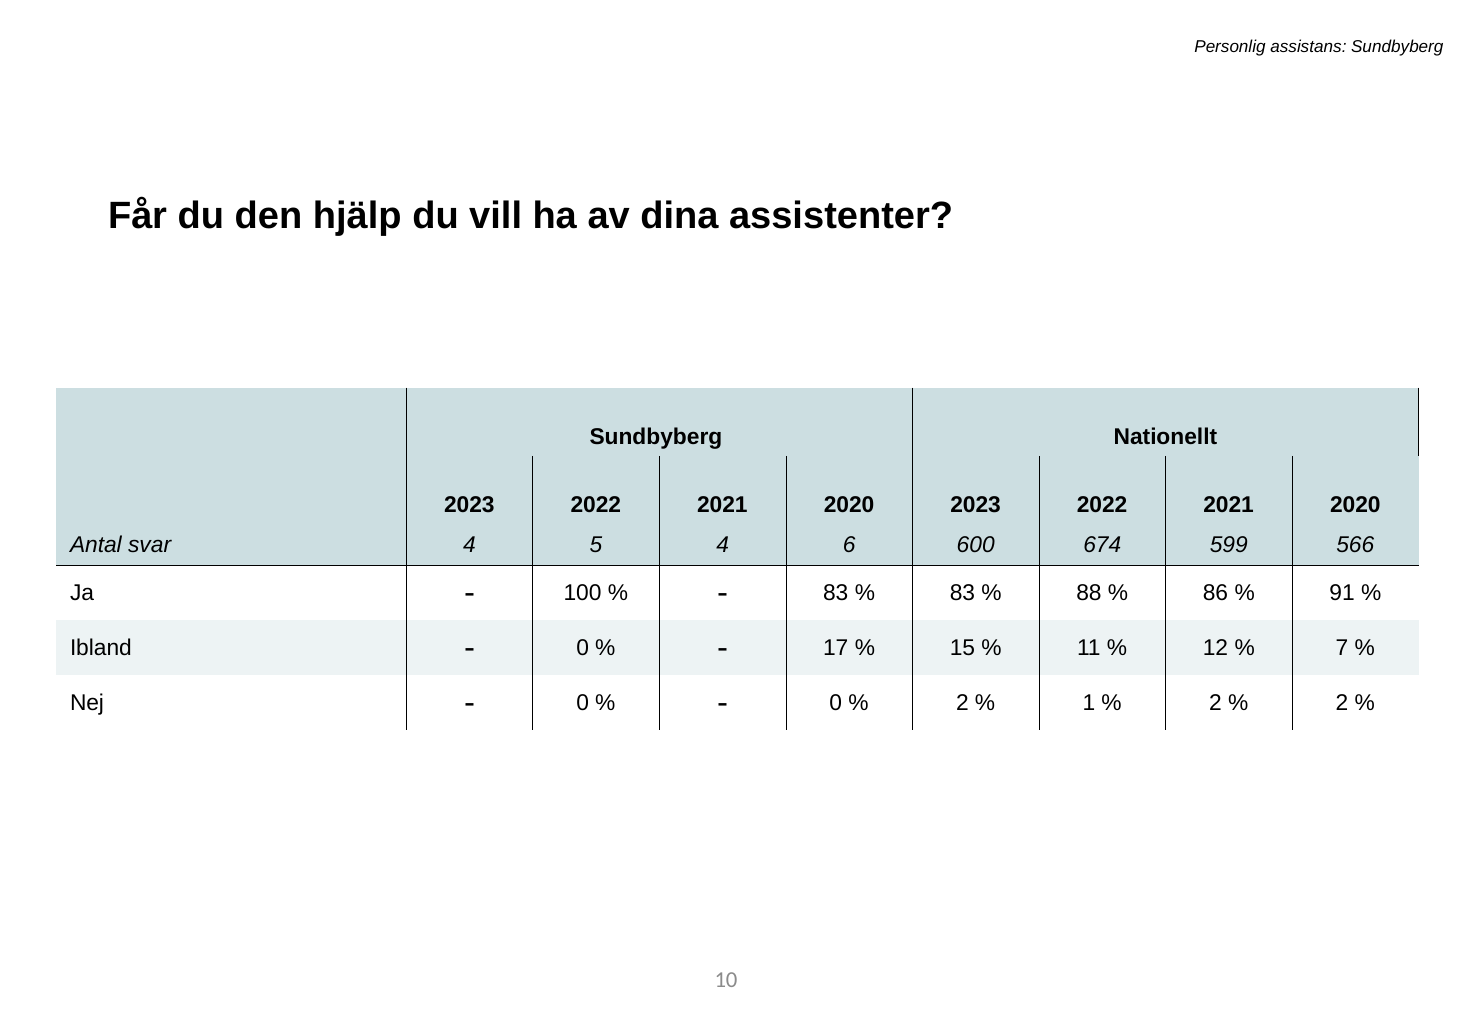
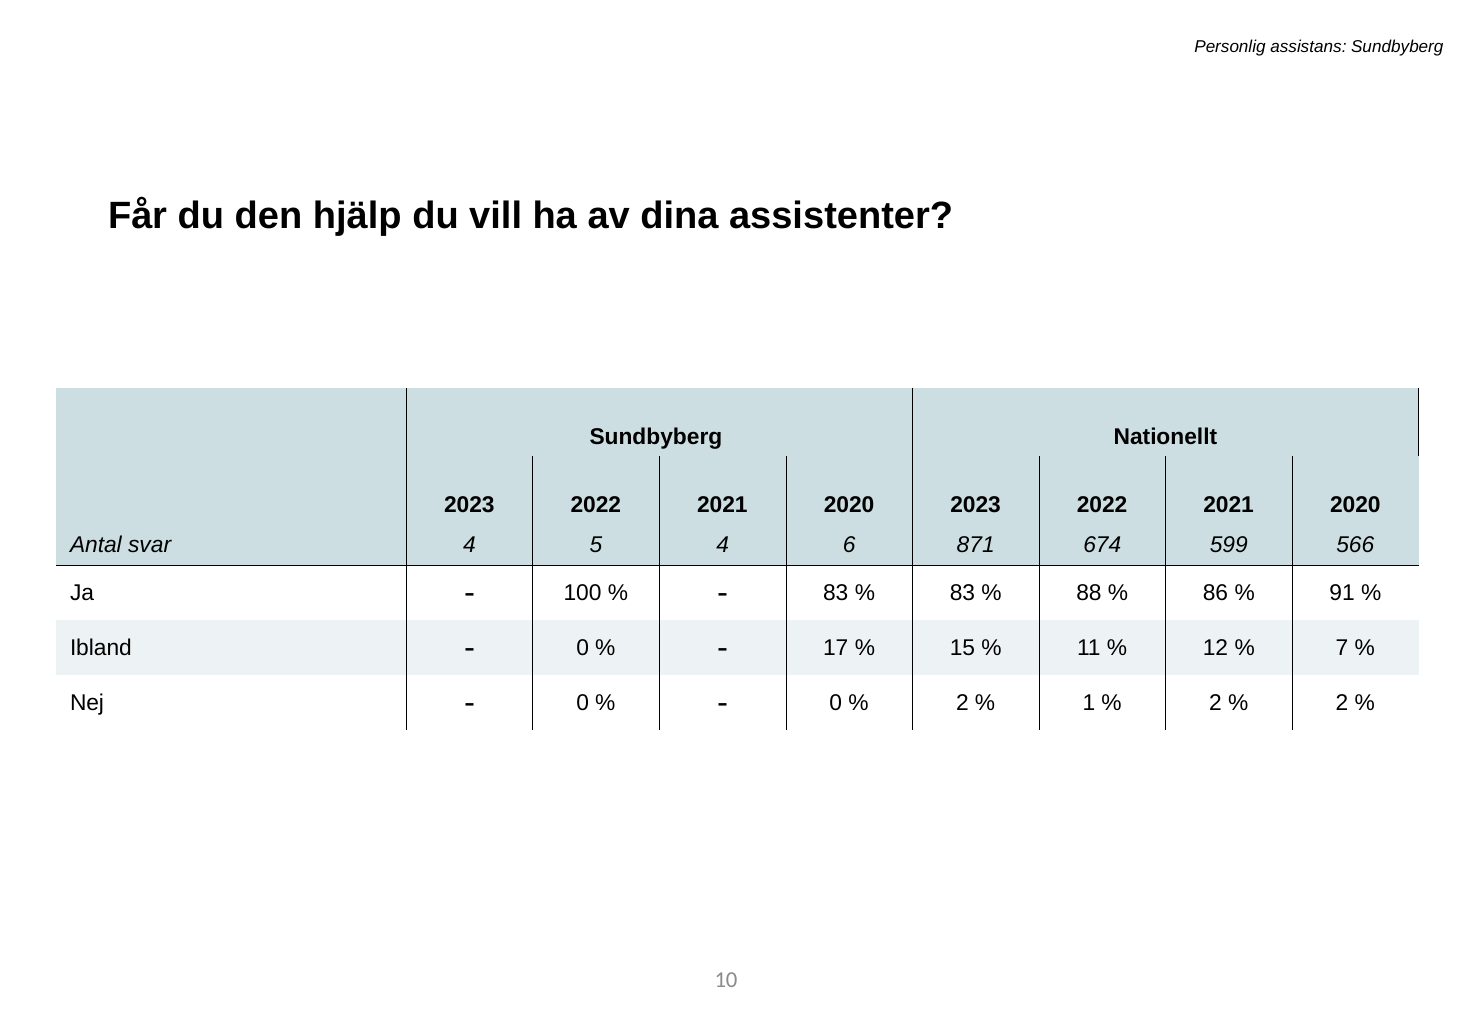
600: 600 -> 871 (976, 545)
